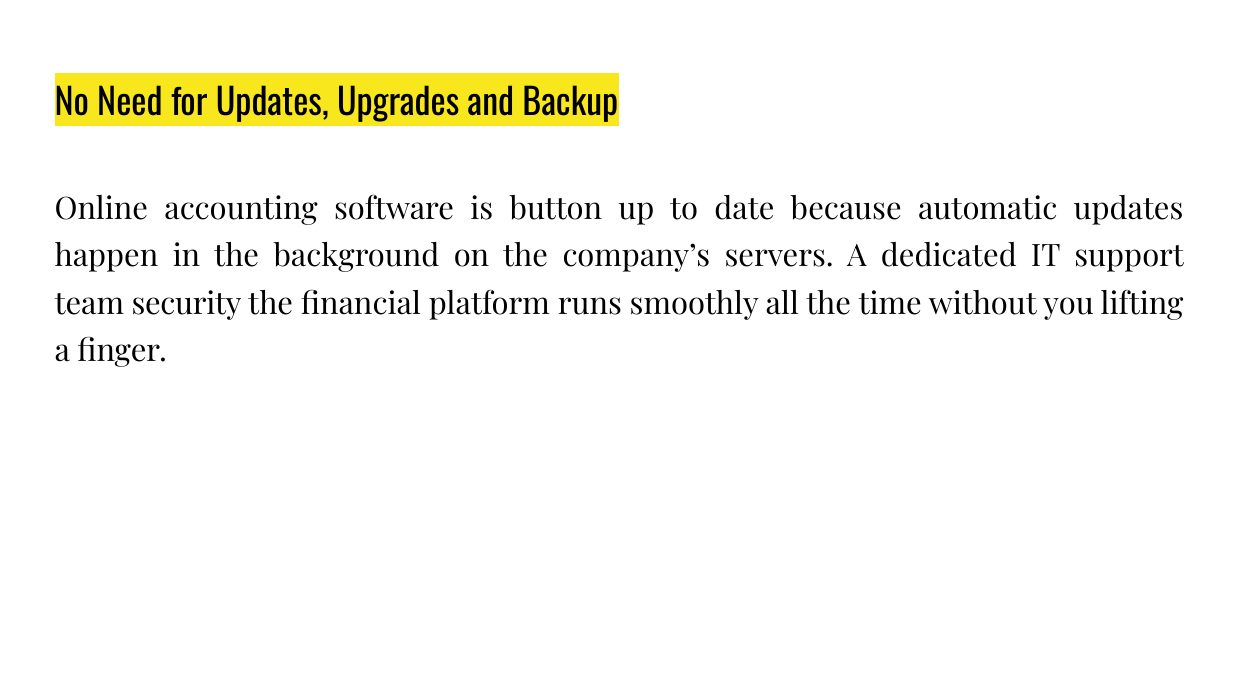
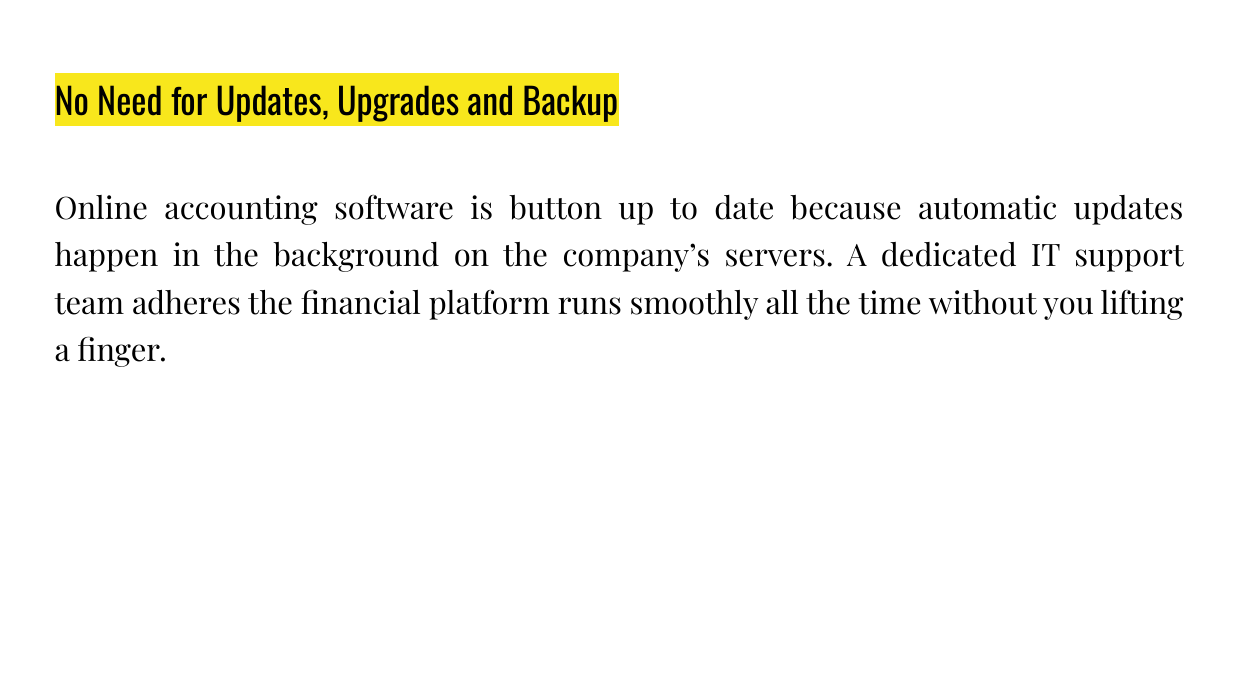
security: security -> adheres (186, 304)
